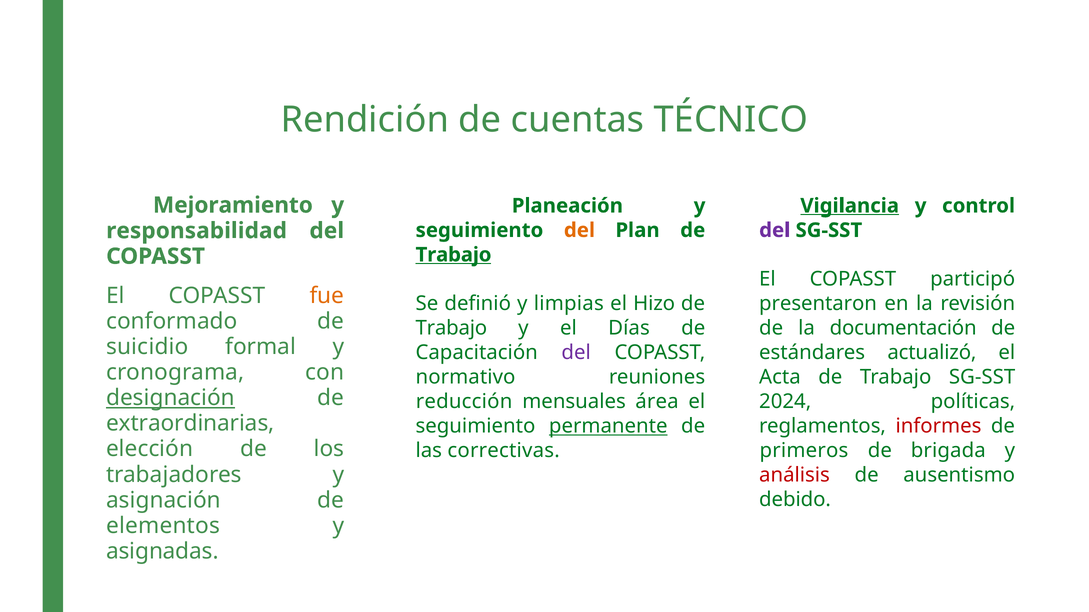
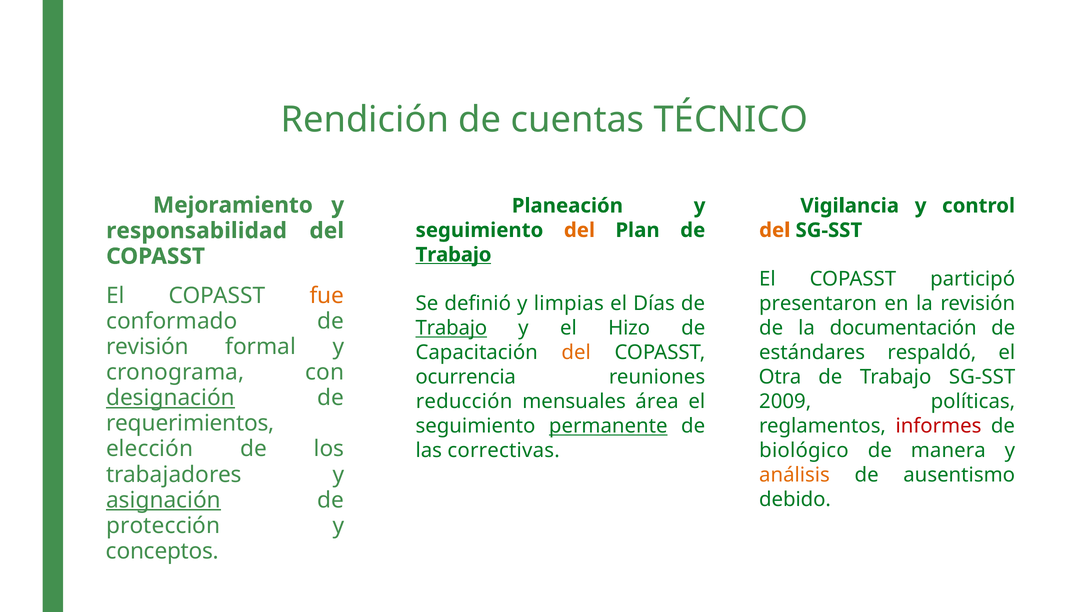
Vigilancia underline: present -> none (850, 206)
del colour: purple -> orange (775, 230)
Hizo: Hizo -> Días (654, 304)
Trabajo underline: none -> present (451, 328)
Días: Días -> Hizo (629, 328)
suicidio: suicidio -> revisión (147, 347)
del colour: purple -> orange (576, 353)
actualizó: actualizó -> respaldó (932, 353)
normativo: normativo -> ocurrencia (466, 377)
Acta: Acta -> Otra (780, 377)
2024: 2024 -> 2009 (785, 402)
extraordinarias: extraordinarias -> requerimientos (190, 424)
primeros: primeros -> biológico (804, 451)
brigada: brigada -> manera (948, 451)
análisis colour: red -> orange (795, 475)
asignación underline: none -> present (164, 501)
elementos: elementos -> protección (163, 526)
asignadas: asignadas -> conceptos (162, 552)
